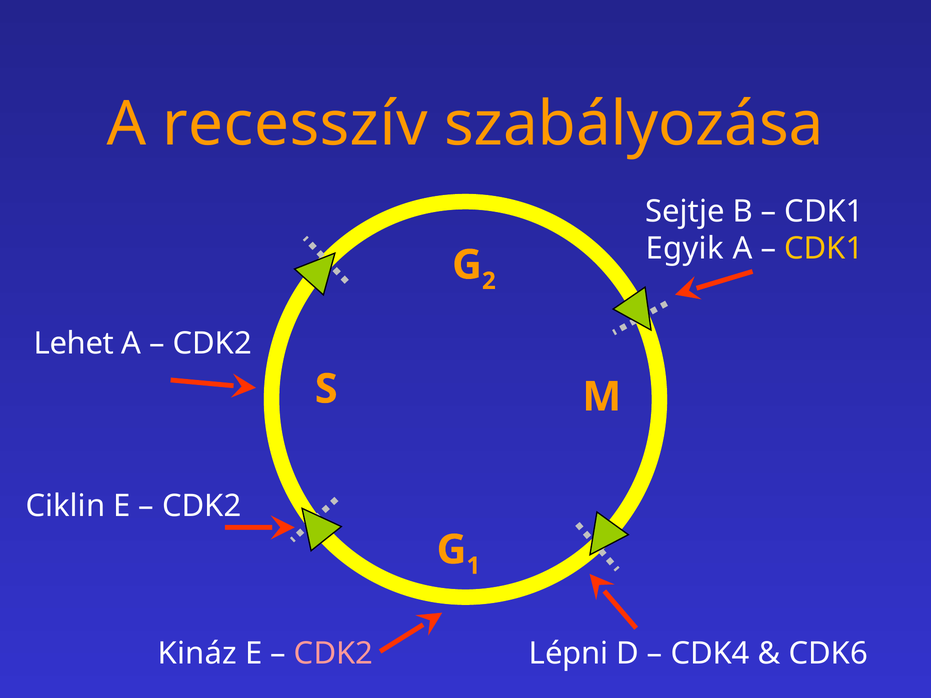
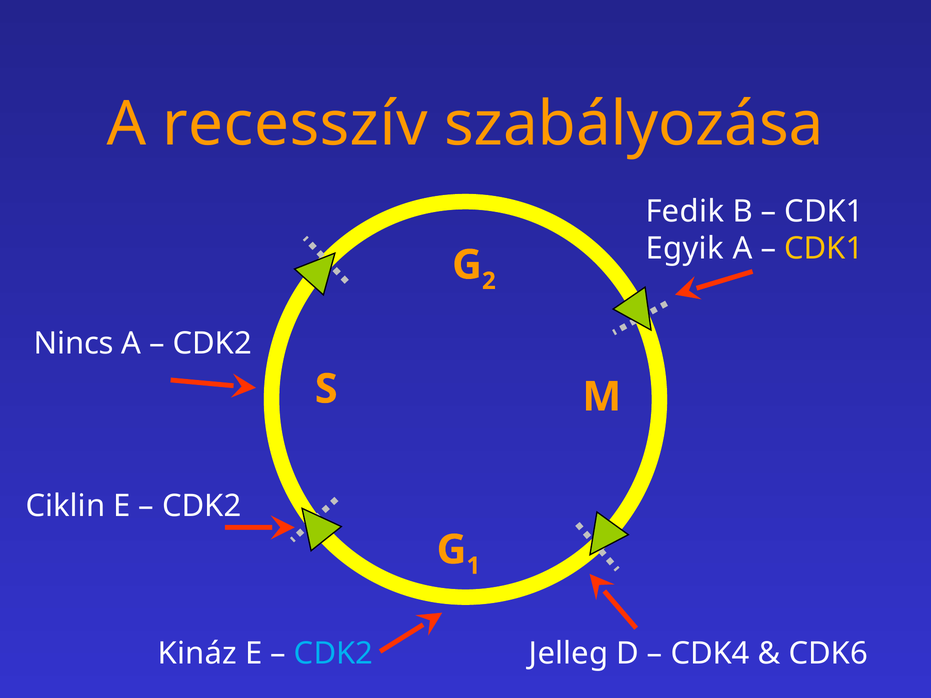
Sejtje: Sejtje -> Fedik (685, 212)
Lehet: Lehet -> Nincs (74, 343)
CDK2 colour: pink -> light blue (334, 654)
Lépni: Lépni -> Jelleg (569, 654)
